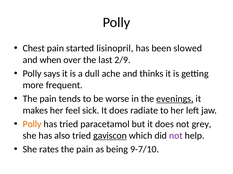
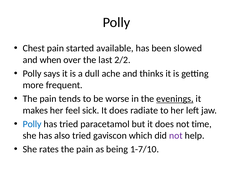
lisinopril: lisinopril -> available (115, 48)
2/9: 2/9 -> 2/2 (122, 60)
Polly colour: orange -> blue (32, 125)
grey: grey -> time (202, 125)
gaviscon underline: present -> none (110, 136)
9-7/10: 9-7/10 -> 1-7/10 (145, 150)
